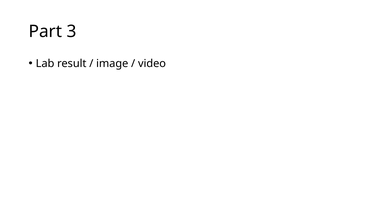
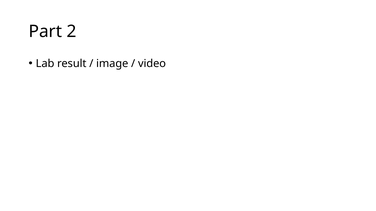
3: 3 -> 2 (71, 32)
